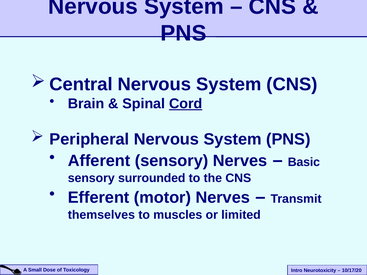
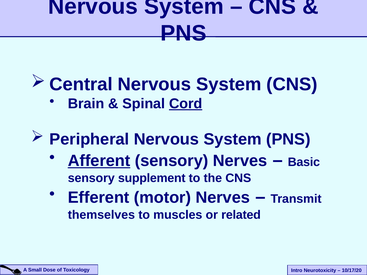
Afferent underline: none -> present (99, 161)
surrounded: surrounded -> supplement (152, 178)
limited: limited -> related (241, 215)
